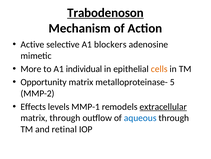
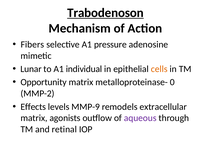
Active: Active -> Fibers (32, 44)
blockers: blockers -> pressure (110, 44)
More: More -> Lunar (31, 69)
5: 5 -> 0 (172, 82)
MMP-1: MMP-1 -> MMP-9 (86, 106)
extracellular underline: present -> none (163, 106)
matrix through: through -> agonists (65, 117)
aqueous colour: blue -> purple (140, 117)
